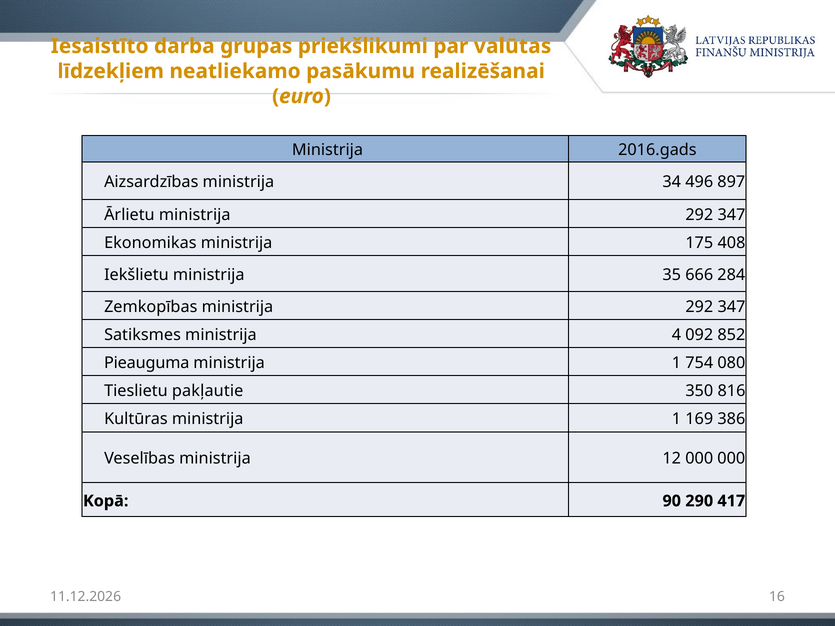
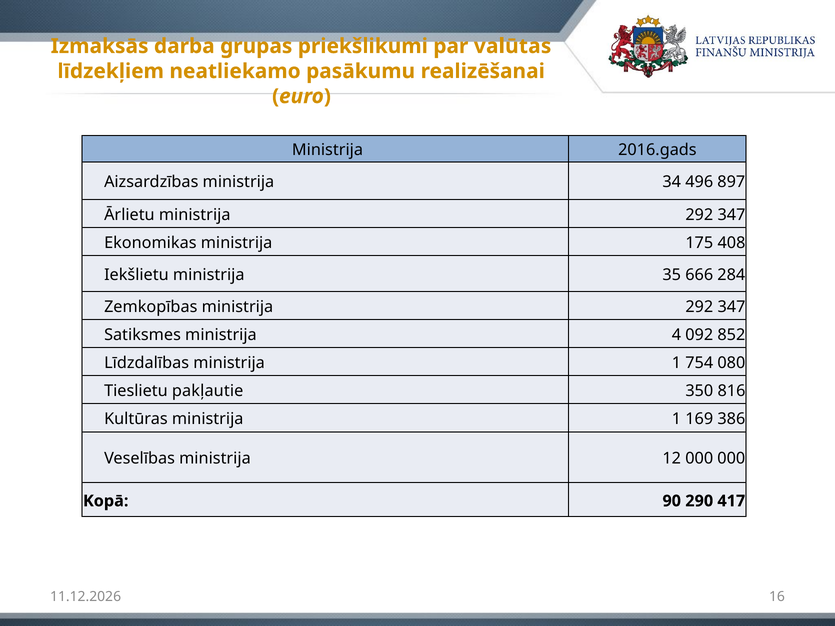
Iesaistīto: Iesaistīto -> Izmaksās (100, 46)
Pieauguma: Pieauguma -> Līdzdalības (147, 363)
